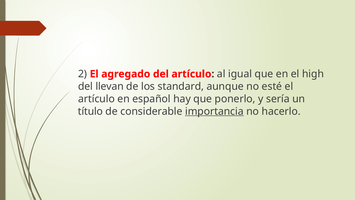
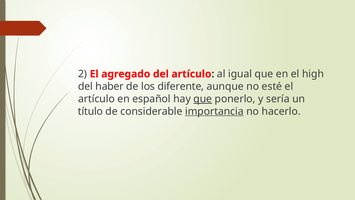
llevan: llevan -> haber (110, 86)
standard: standard -> diferente (181, 86)
que underline: none -> present (203, 99)
